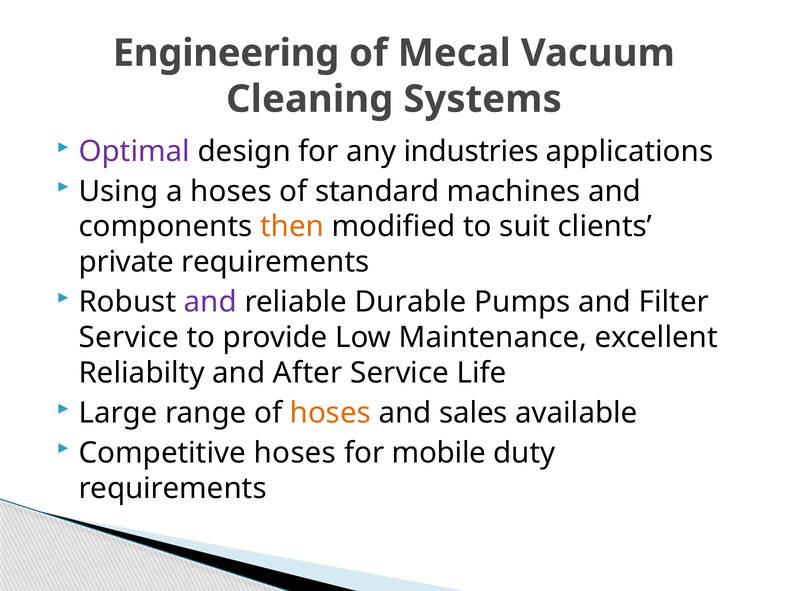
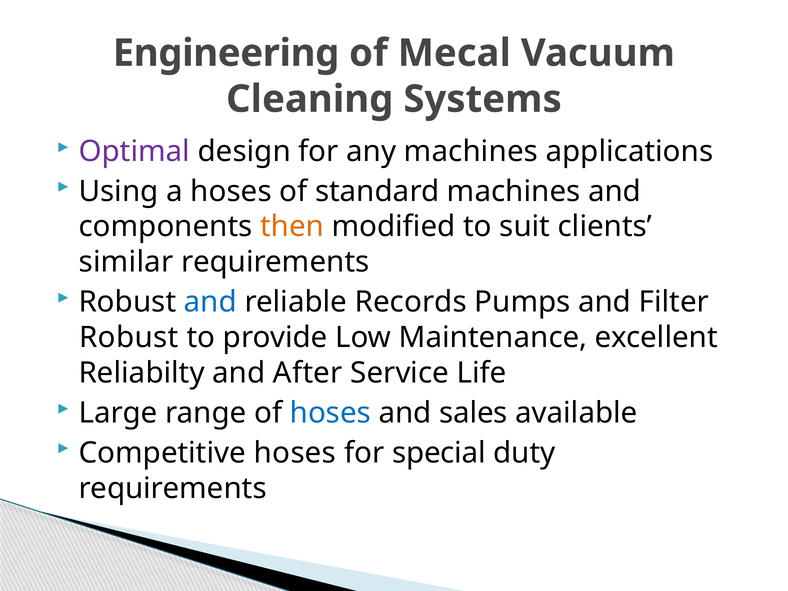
any industries: industries -> machines (471, 151)
private: private -> similar (126, 262)
and colour: purple -> blue (210, 302)
Durable: Durable -> Records (411, 302)
Service: Service -> Robust (129, 338)
hoses colour: orange -> blue (330, 413)
mobile: mobile -> special (439, 453)
